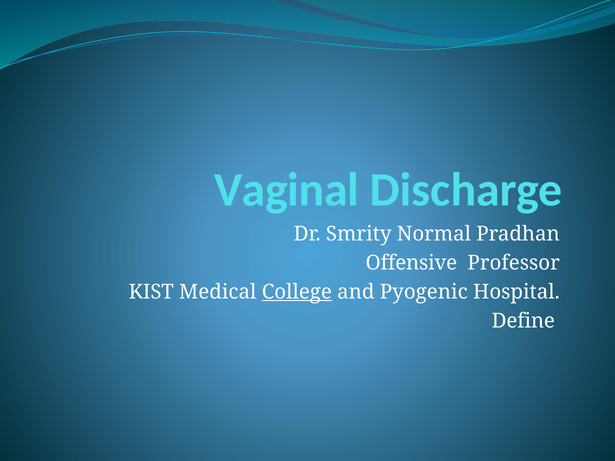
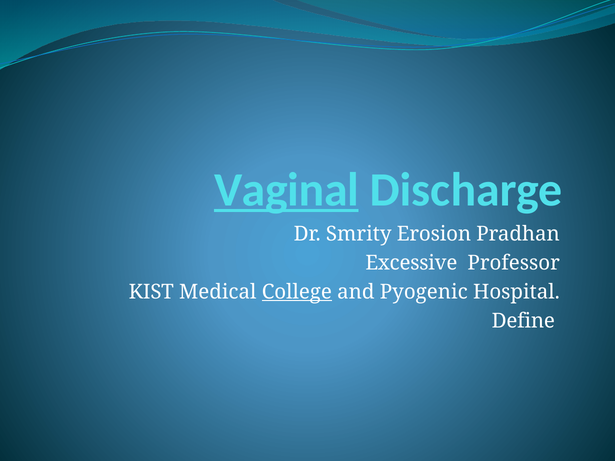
Vaginal underline: none -> present (287, 190)
Normal: Normal -> Erosion (434, 234)
Offensive: Offensive -> Excessive (411, 263)
